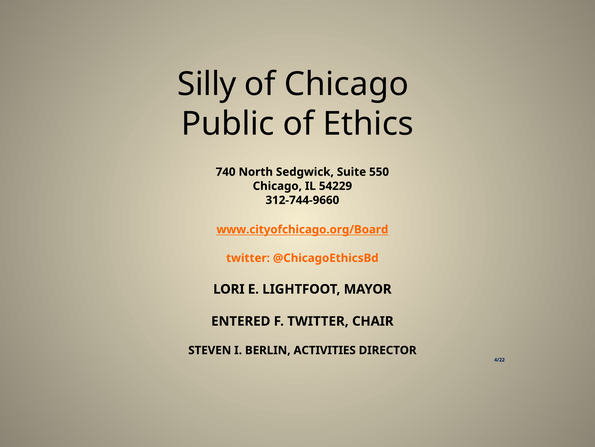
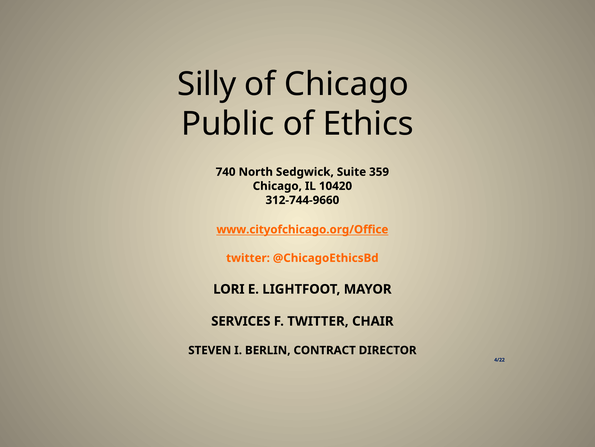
550: 550 -> 359 (379, 172)
54229: 54229 -> 10420 (335, 186)
www.cityofchicago.org/Board: www.cityofchicago.org/Board -> www.cityofchicago.org/Office (302, 229)
ENTERED: ENTERED -> SERVICES (241, 321)
ACTIVITIES: ACTIVITIES -> CONTRACT (325, 350)
